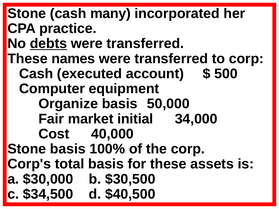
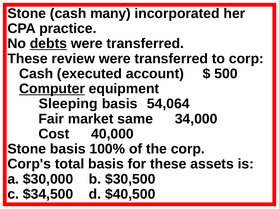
names: names -> review (73, 59)
Computer underline: none -> present (52, 89)
Organize: Organize -> Sleeping (68, 104)
50,000: 50,000 -> 54,064 (168, 104)
initial: initial -> same (135, 119)
